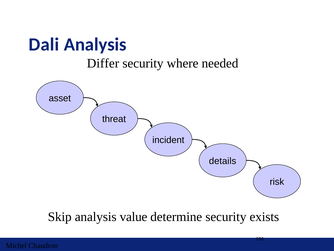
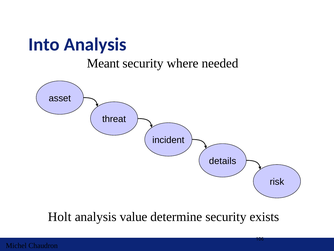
Dali: Dali -> Into (44, 44)
Differ: Differ -> Meant (103, 63)
Skip: Skip -> Holt (60, 216)
